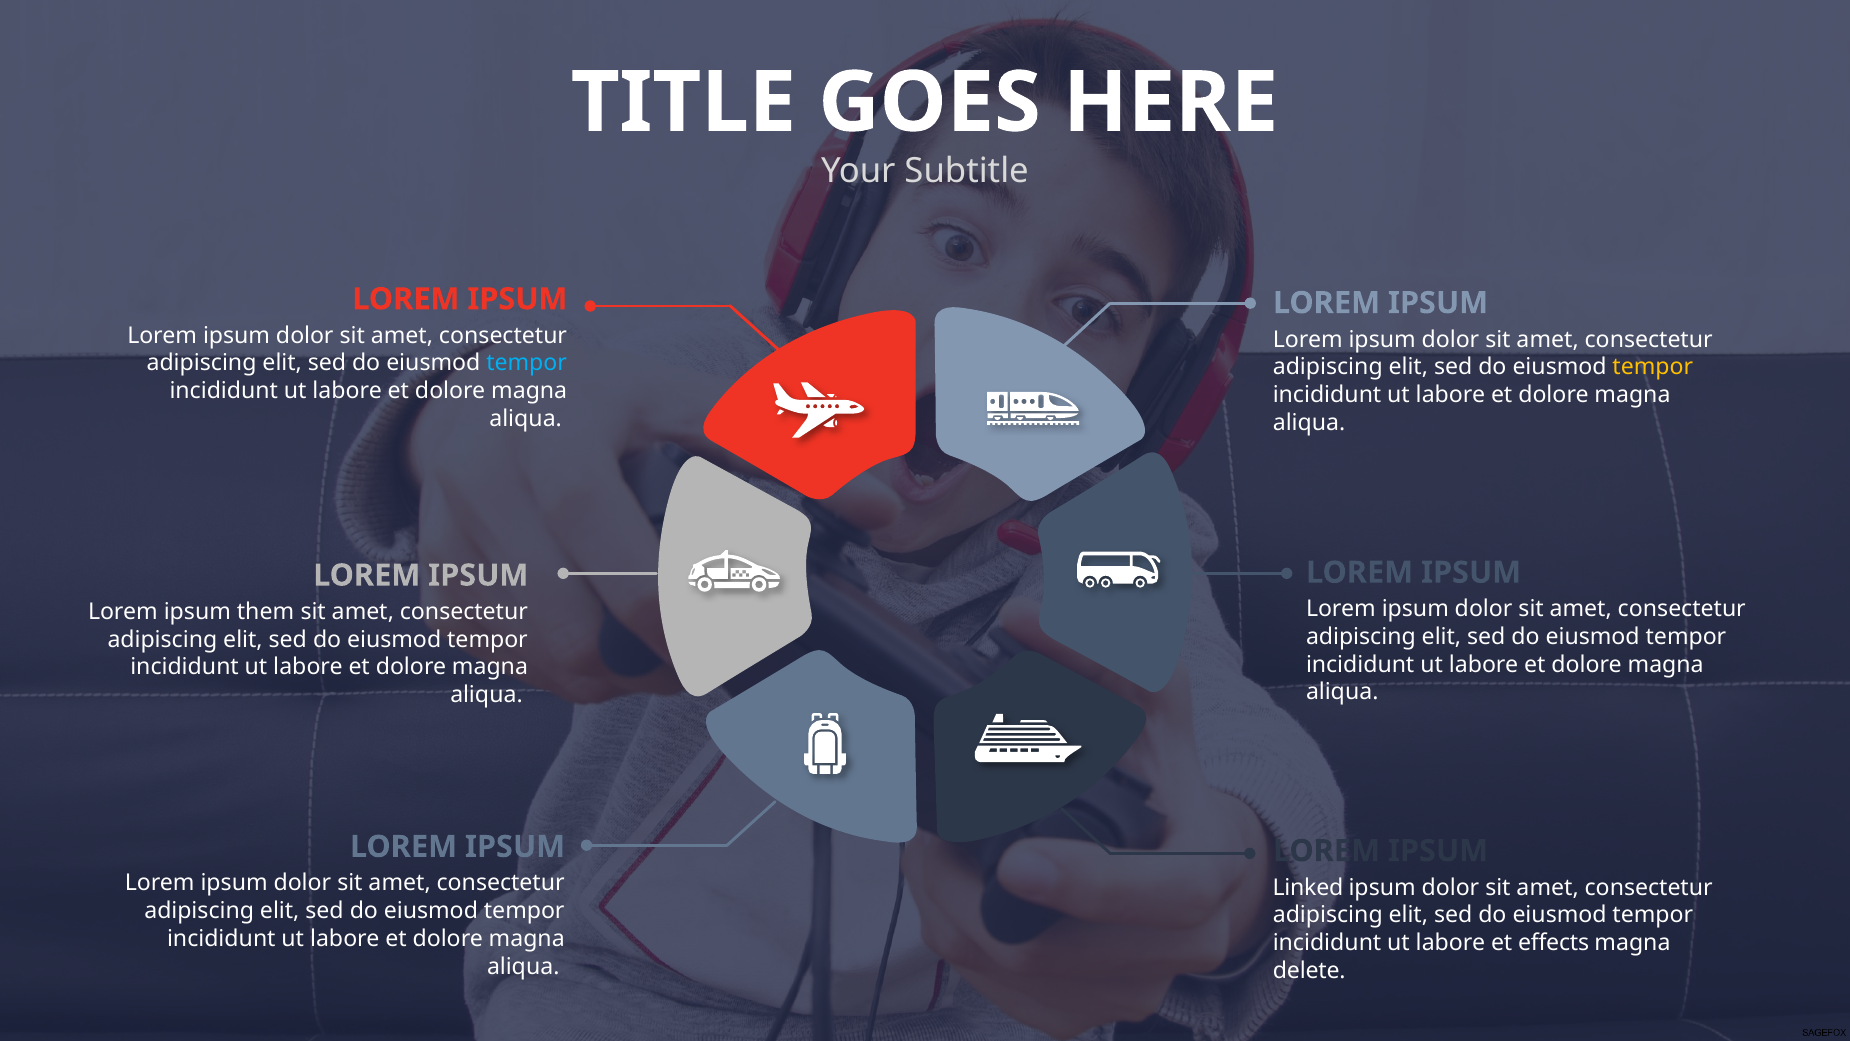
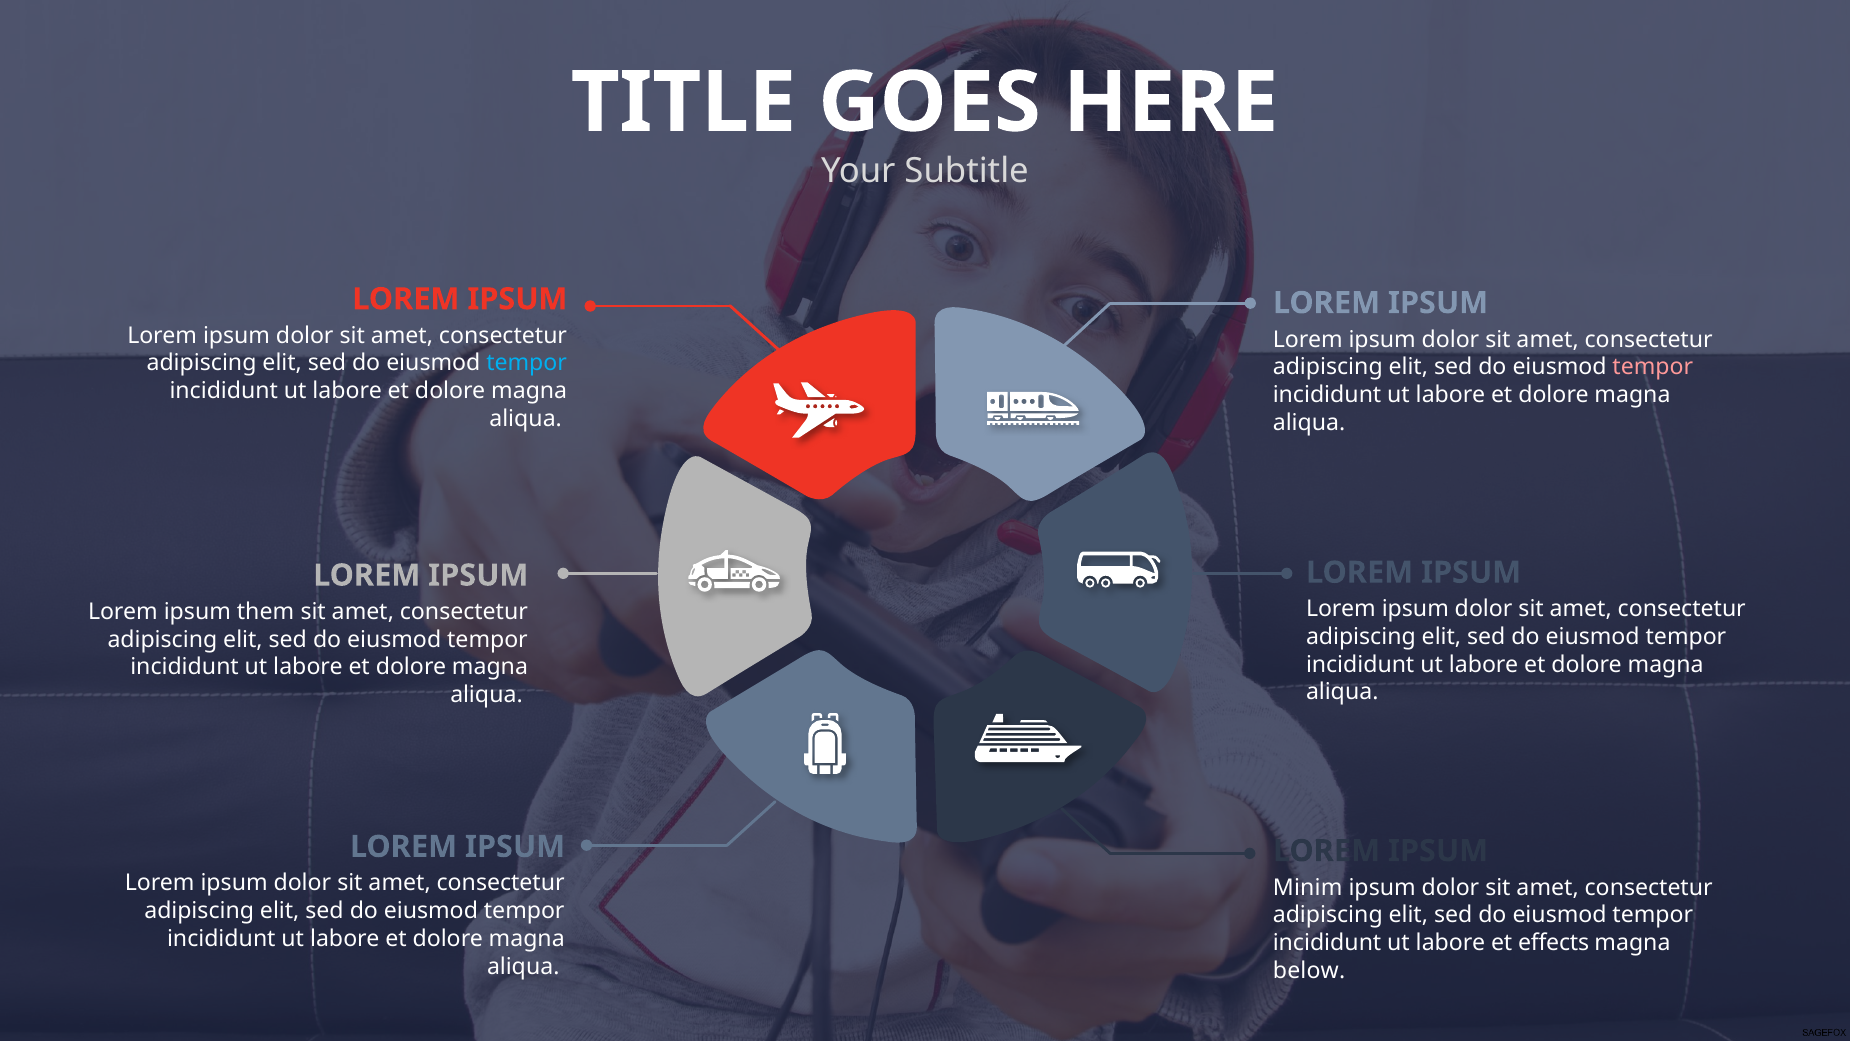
tempor colour: yellow -> pink (1653, 367)
Linked: Linked -> Minim (1308, 887)
delete: delete -> below (1309, 970)
